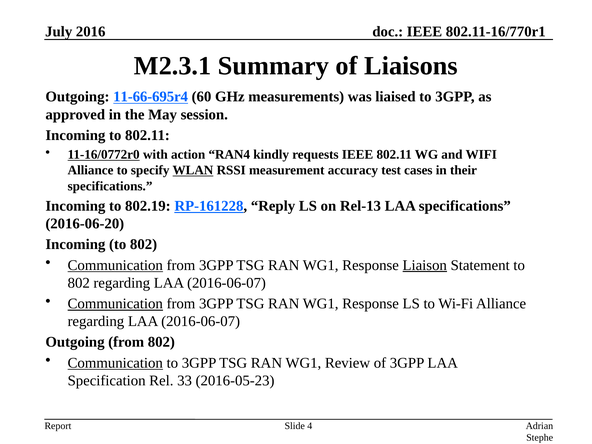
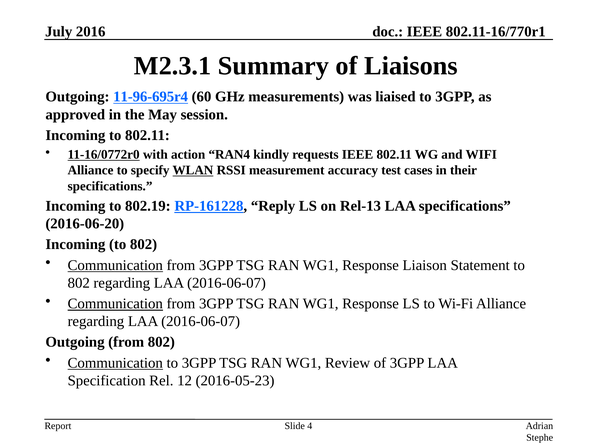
11-66-695r4: 11-66-695r4 -> 11-96-695r4 (151, 97)
Liaison underline: present -> none (425, 265)
33: 33 -> 12 (185, 381)
